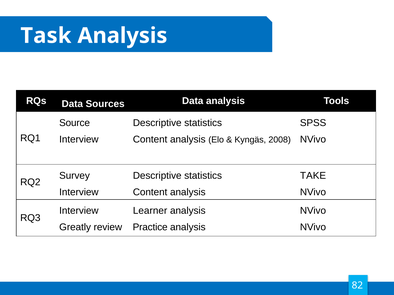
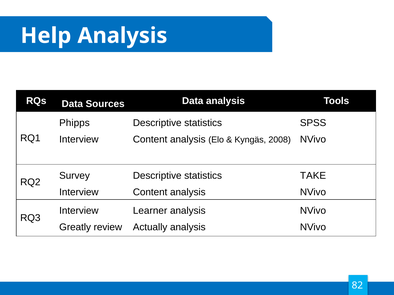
Task: Task -> Help (46, 36)
Source: Source -> Phipps (74, 123)
Practice: Practice -> Actually (150, 228)
